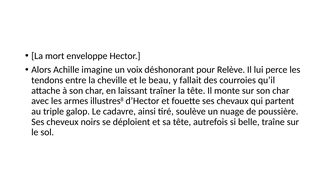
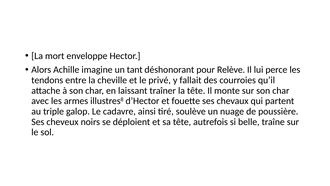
voix: voix -> tant (135, 70)
beau: beau -> privé (160, 80)
